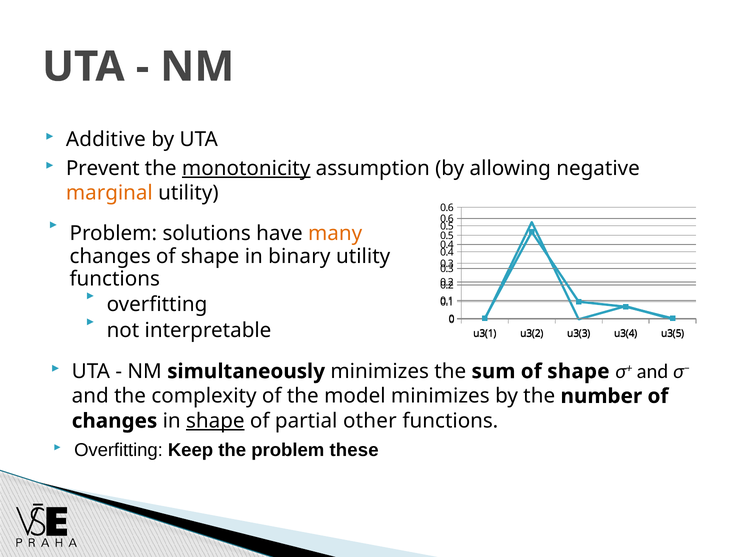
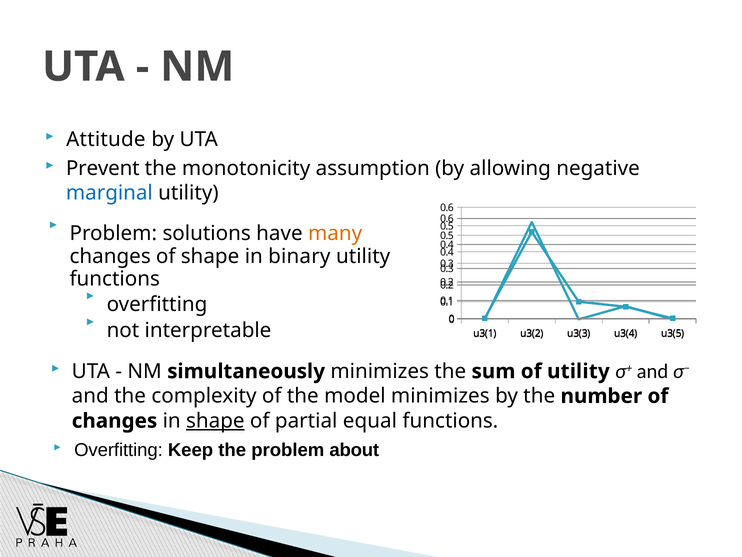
Additive: Additive -> Attitude (106, 139)
monotonicity underline: present -> none (246, 168)
marginal colour: orange -> blue (109, 193)
sum of shape: shape -> utility (578, 371)
other: other -> equal (370, 421)
these: these -> about (354, 450)
